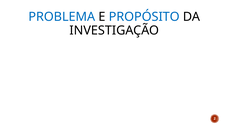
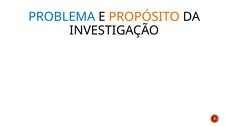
PROPÓSITO colour: blue -> orange (144, 17)
